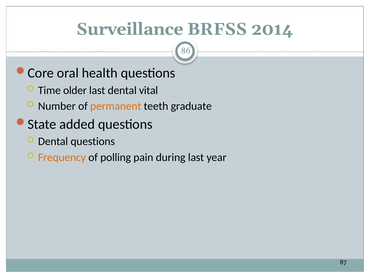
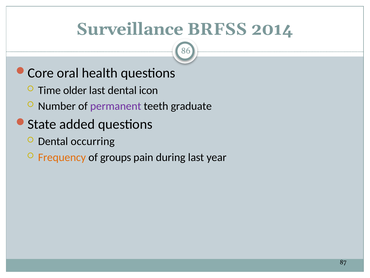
vital: vital -> icon (149, 90)
permanent colour: orange -> purple (116, 106)
Dental questions: questions -> occurring (93, 141)
polling: polling -> groups (116, 157)
